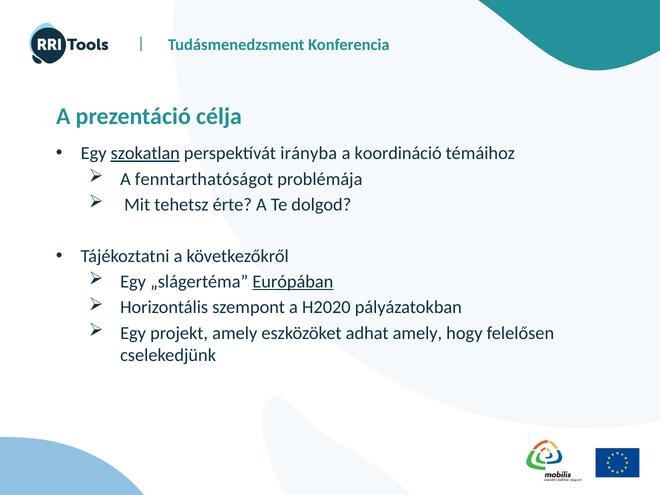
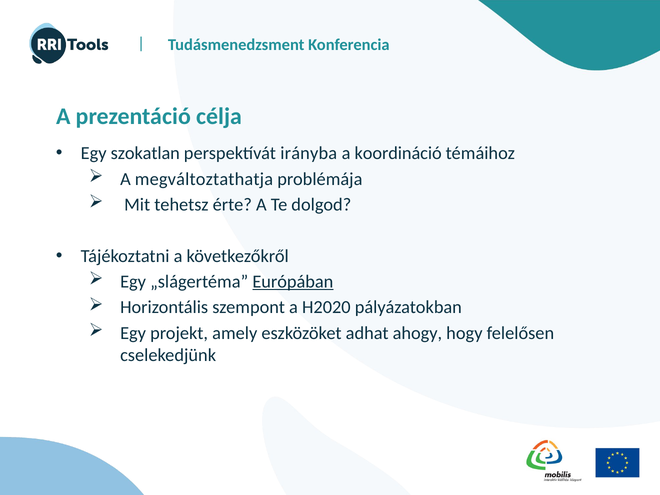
szokatlan underline: present -> none (145, 153)
fenntarthatóságot: fenntarthatóságot -> megváltoztathatja (204, 179)
adhat amely: amely -> ahogy (417, 333)
